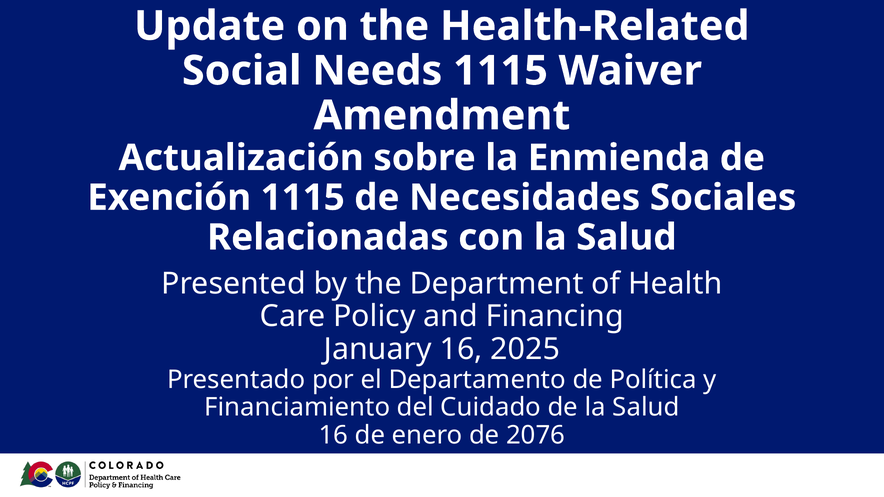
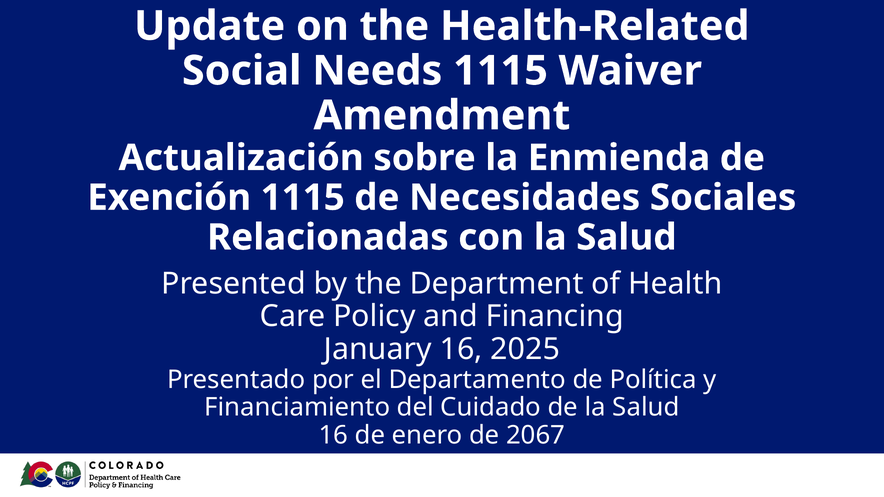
2076: 2076 -> 2067 (536, 435)
